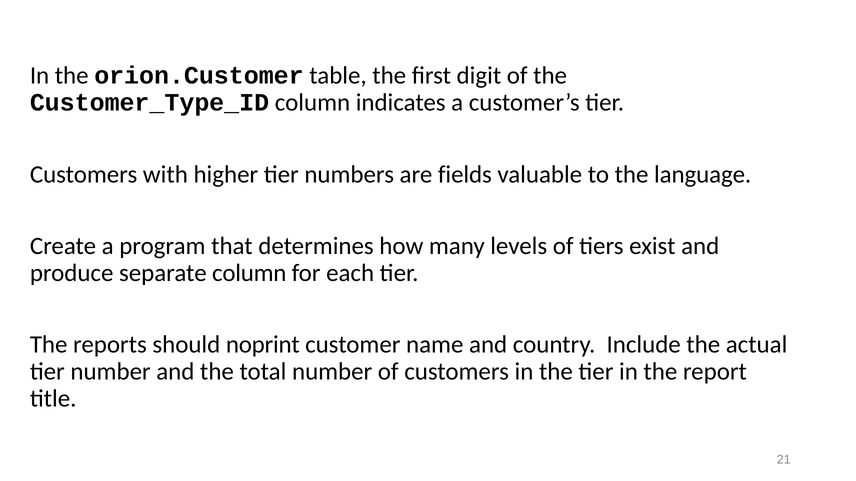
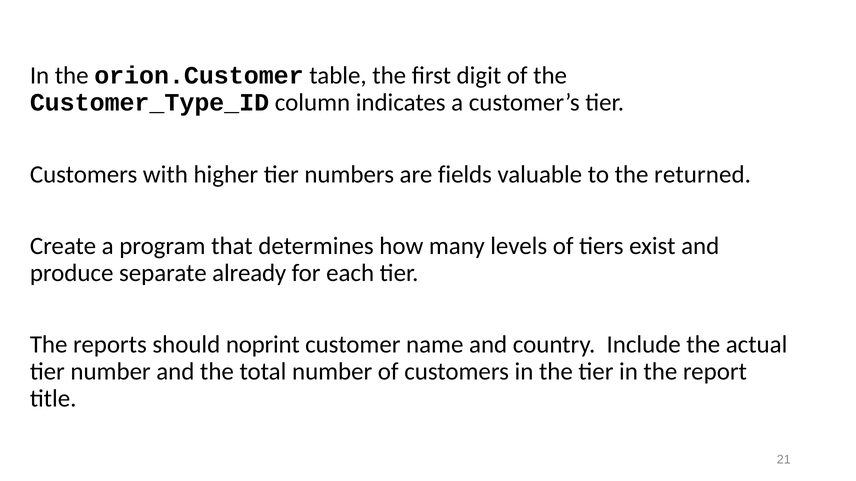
language: language -> returned (703, 175)
separate column: column -> already (249, 273)
